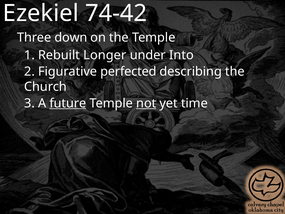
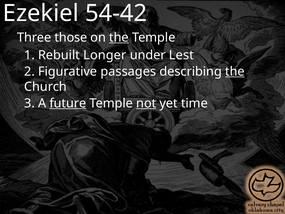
74-42: 74-42 -> 54-42 (116, 13)
down: down -> those (71, 37)
the underline: none -> present (119, 37)
Into: Into -> Lest (181, 55)
perfected: perfected -> passages (128, 71)
the underline: none -> present (235, 71)
